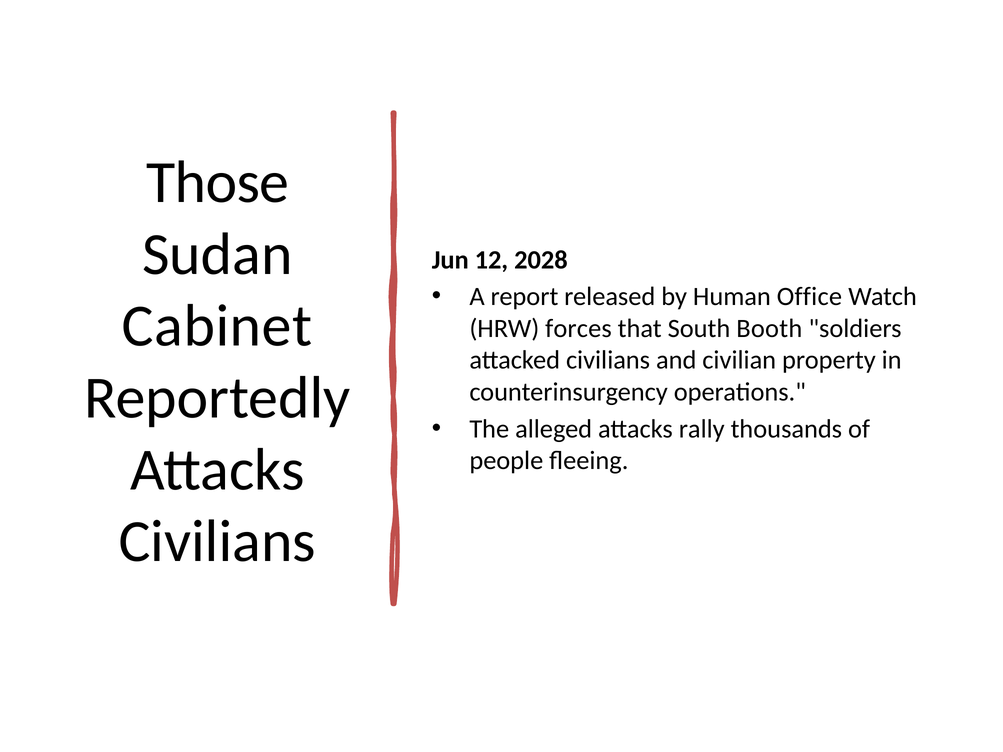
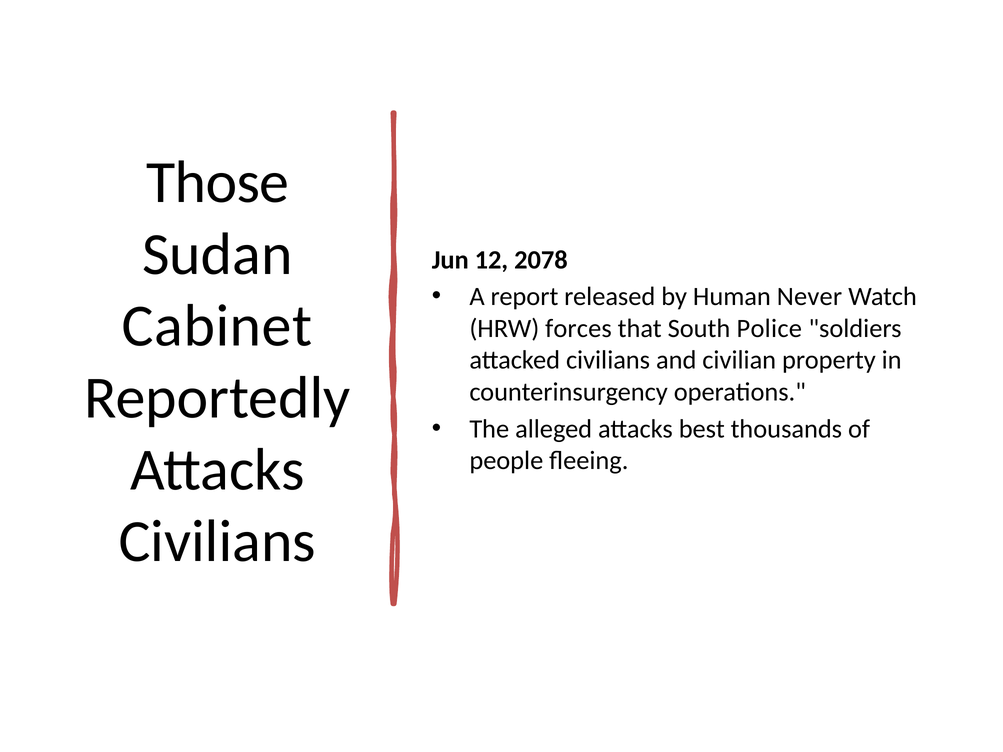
2028: 2028 -> 2078 (541, 260)
Office: Office -> Never (809, 297)
Booth: Booth -> Police (769, 329)
rally: rally -> best (702, 429)
